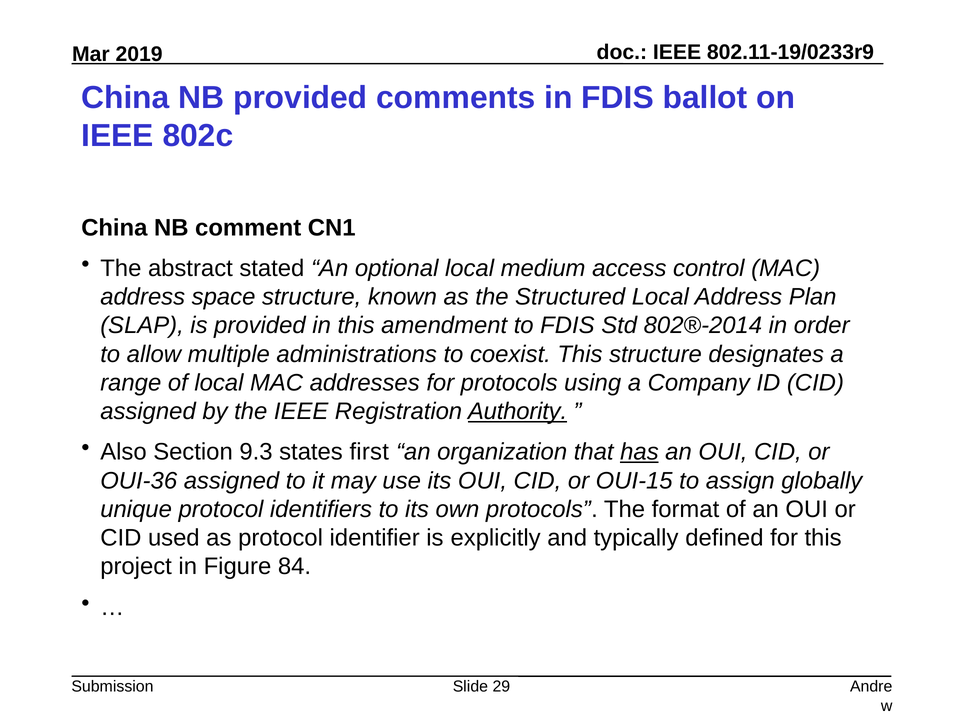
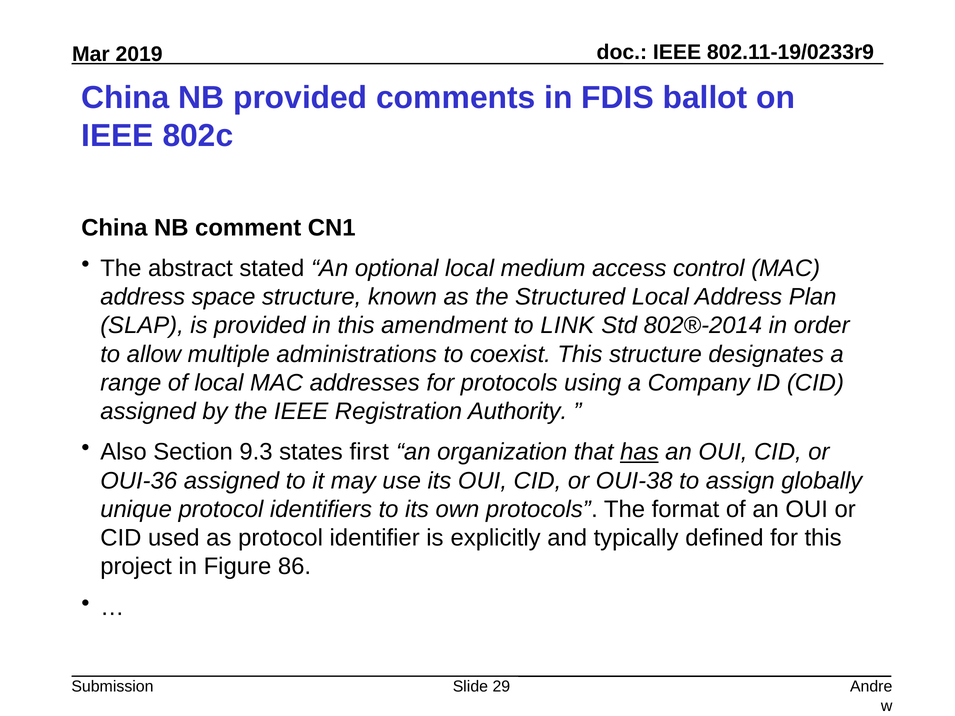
to FDIS: FDIS -> LINK (567, 326)
Authority underline: present -> none (518, 412)
OUI-15: OUI-15 -> OUI-38 (634, 481)
84: 84 -> 86 (295, 567)
